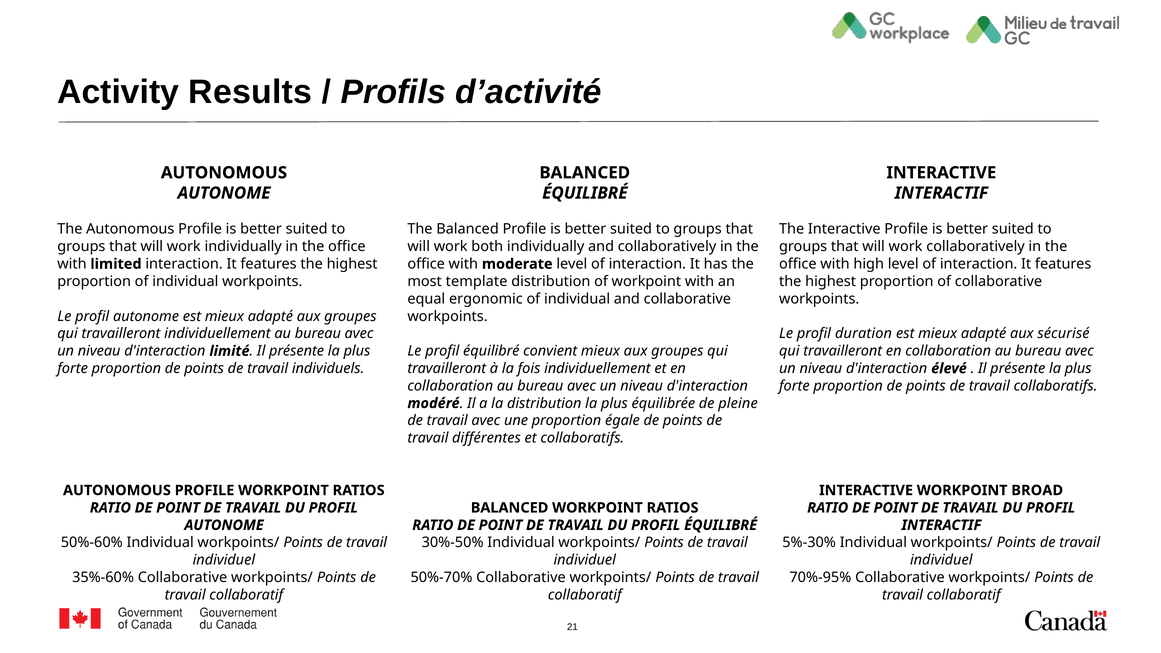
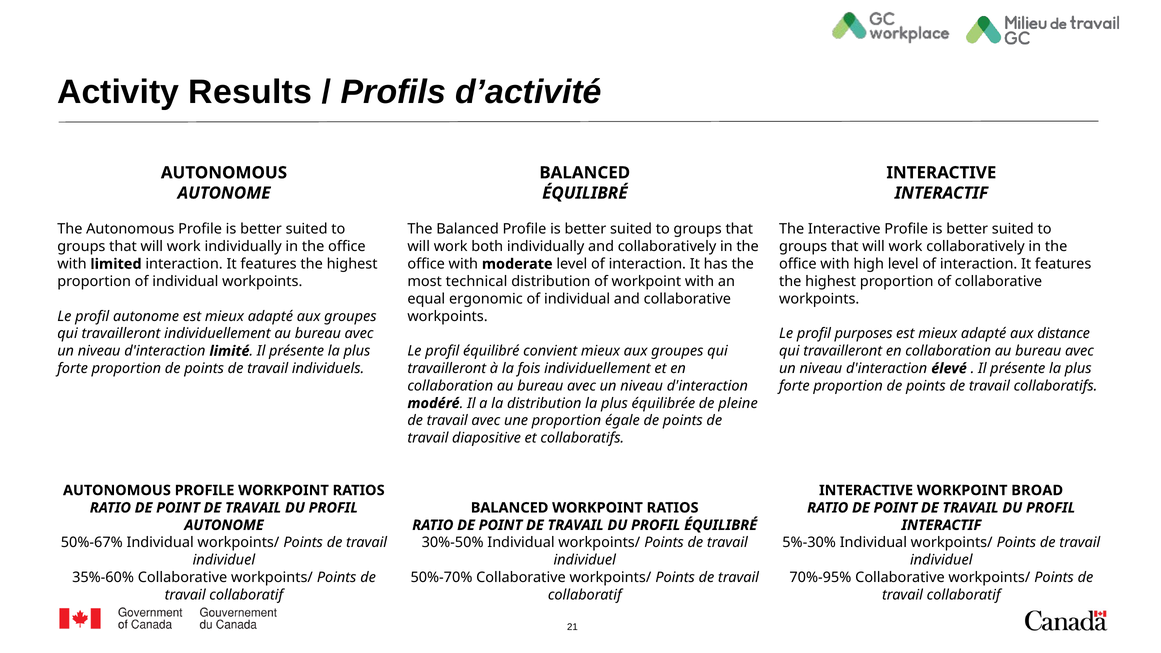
template: template -> technical (477, 281)
duration: duration -> purposes (864, 334)
sécurisé: sécurisé -> distance (1064, 334)
différentes: différentes -> diapositive (486, 438)
50%-60%: 50%-60% -> 50%-67% (92, 543)
